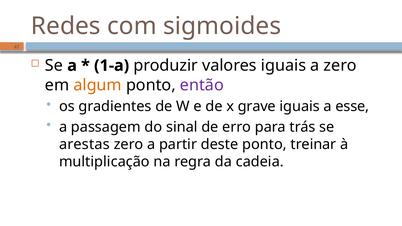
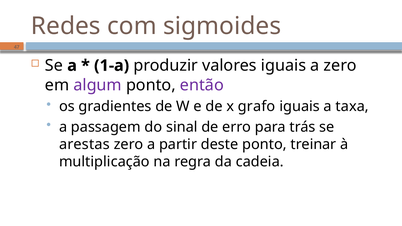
algum colour: orange -> purple (98, 85)
grave: grave -> grafo (257, 106)
esse: esse -> taxa (352, 106)
